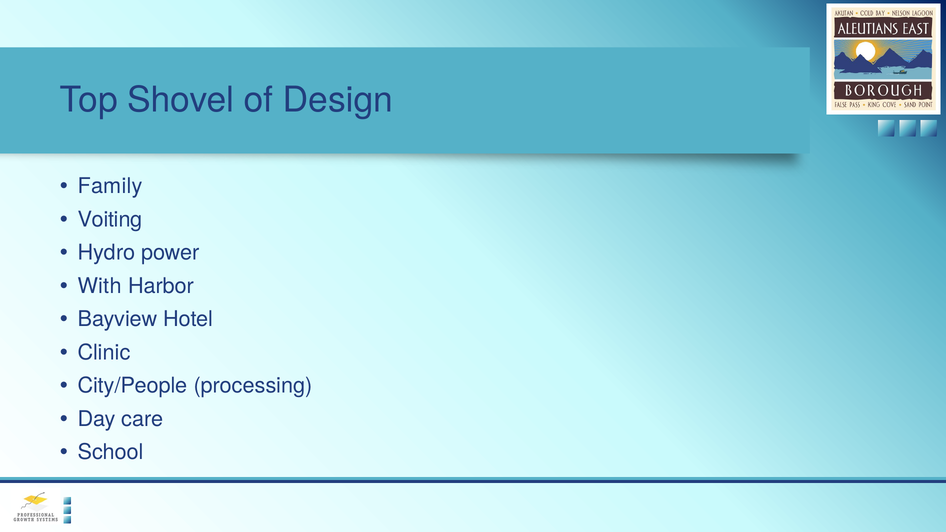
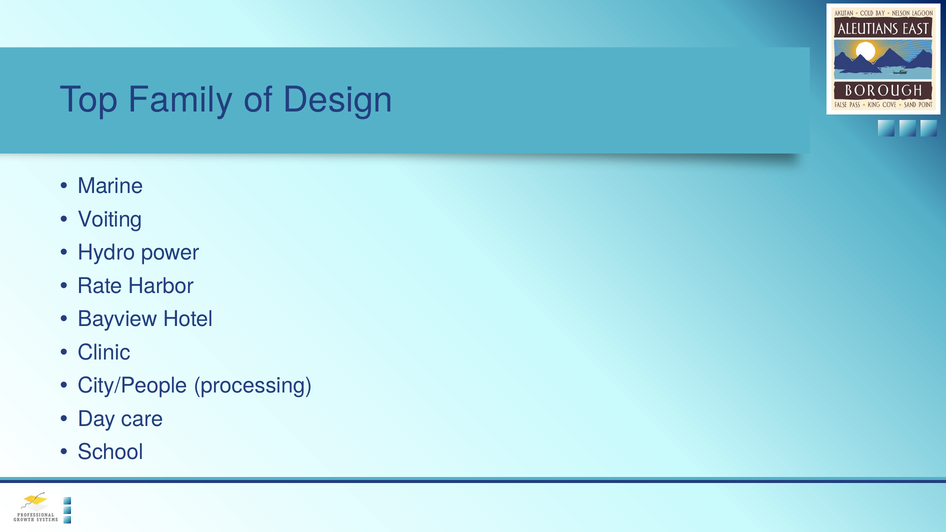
Shovel: Shovel -> Family (180, 100)
Family: Family -> Marine (110, 186)
With: With -> Rate (100, 286)
